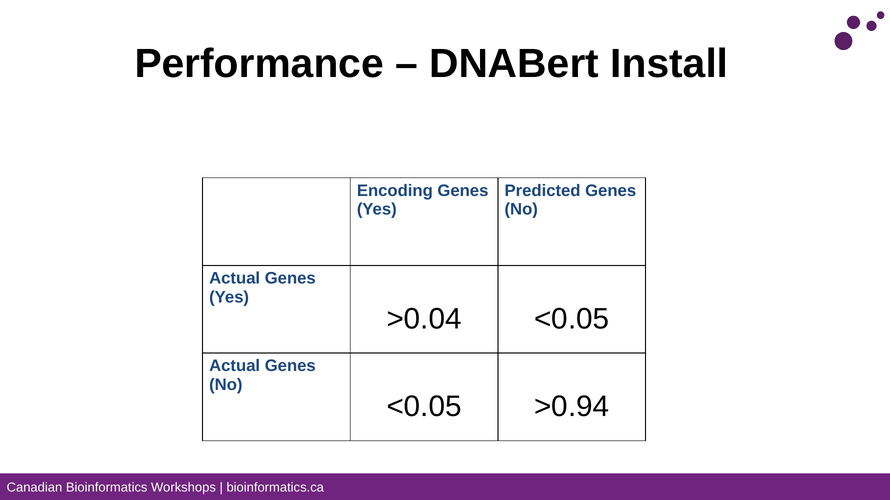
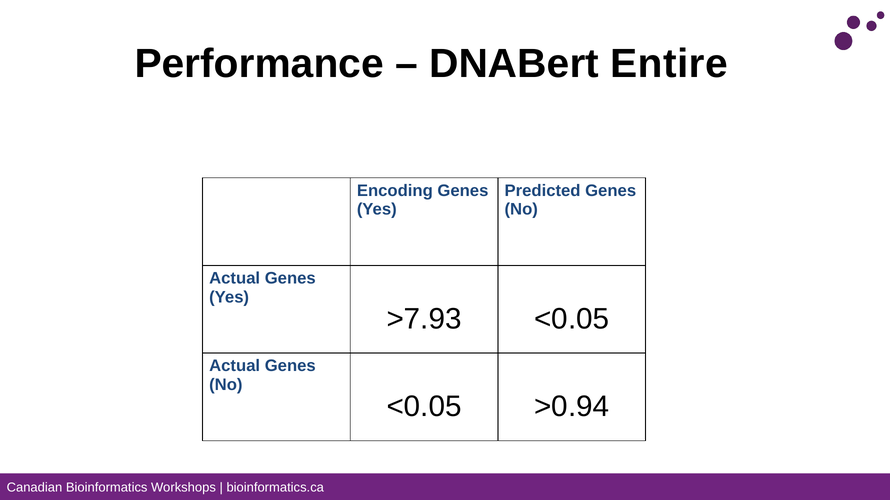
Install: Install -> Entire (669, 64)
>0.04: >0.04 -> >7.93 (424, 319)
